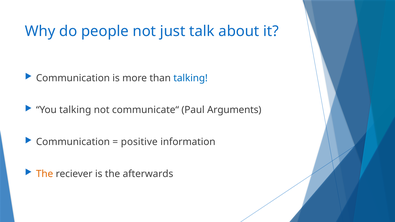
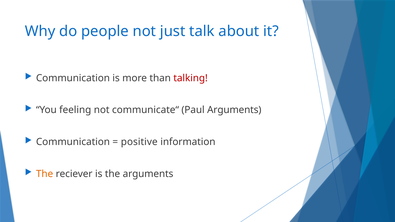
talking colour: blue -> red (191, 78)
You talking: talking -> feeling (75, 110)
the afterwards: afterwards -> arguments (148, 174)
